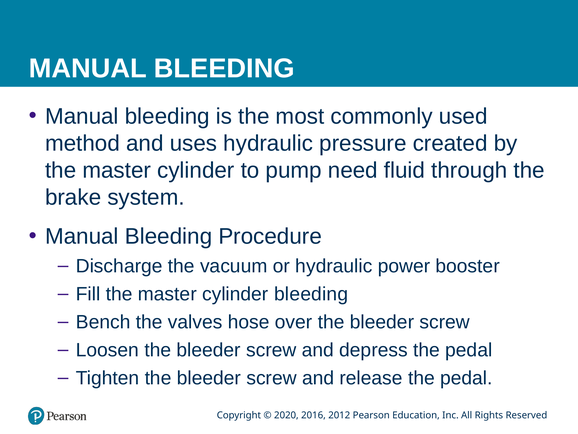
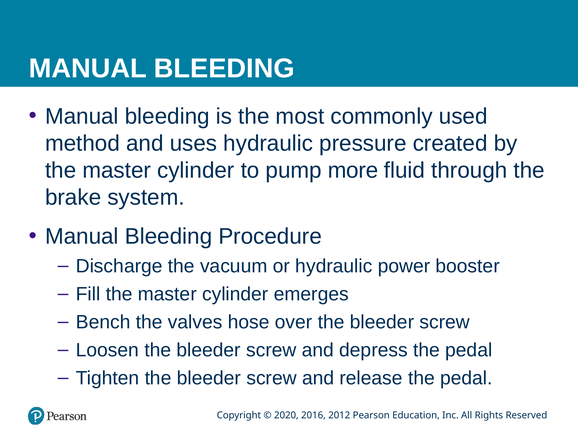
need: need -> more (353, 170)
cylinder bleeding: bleeding -> emerges (311, 294)
